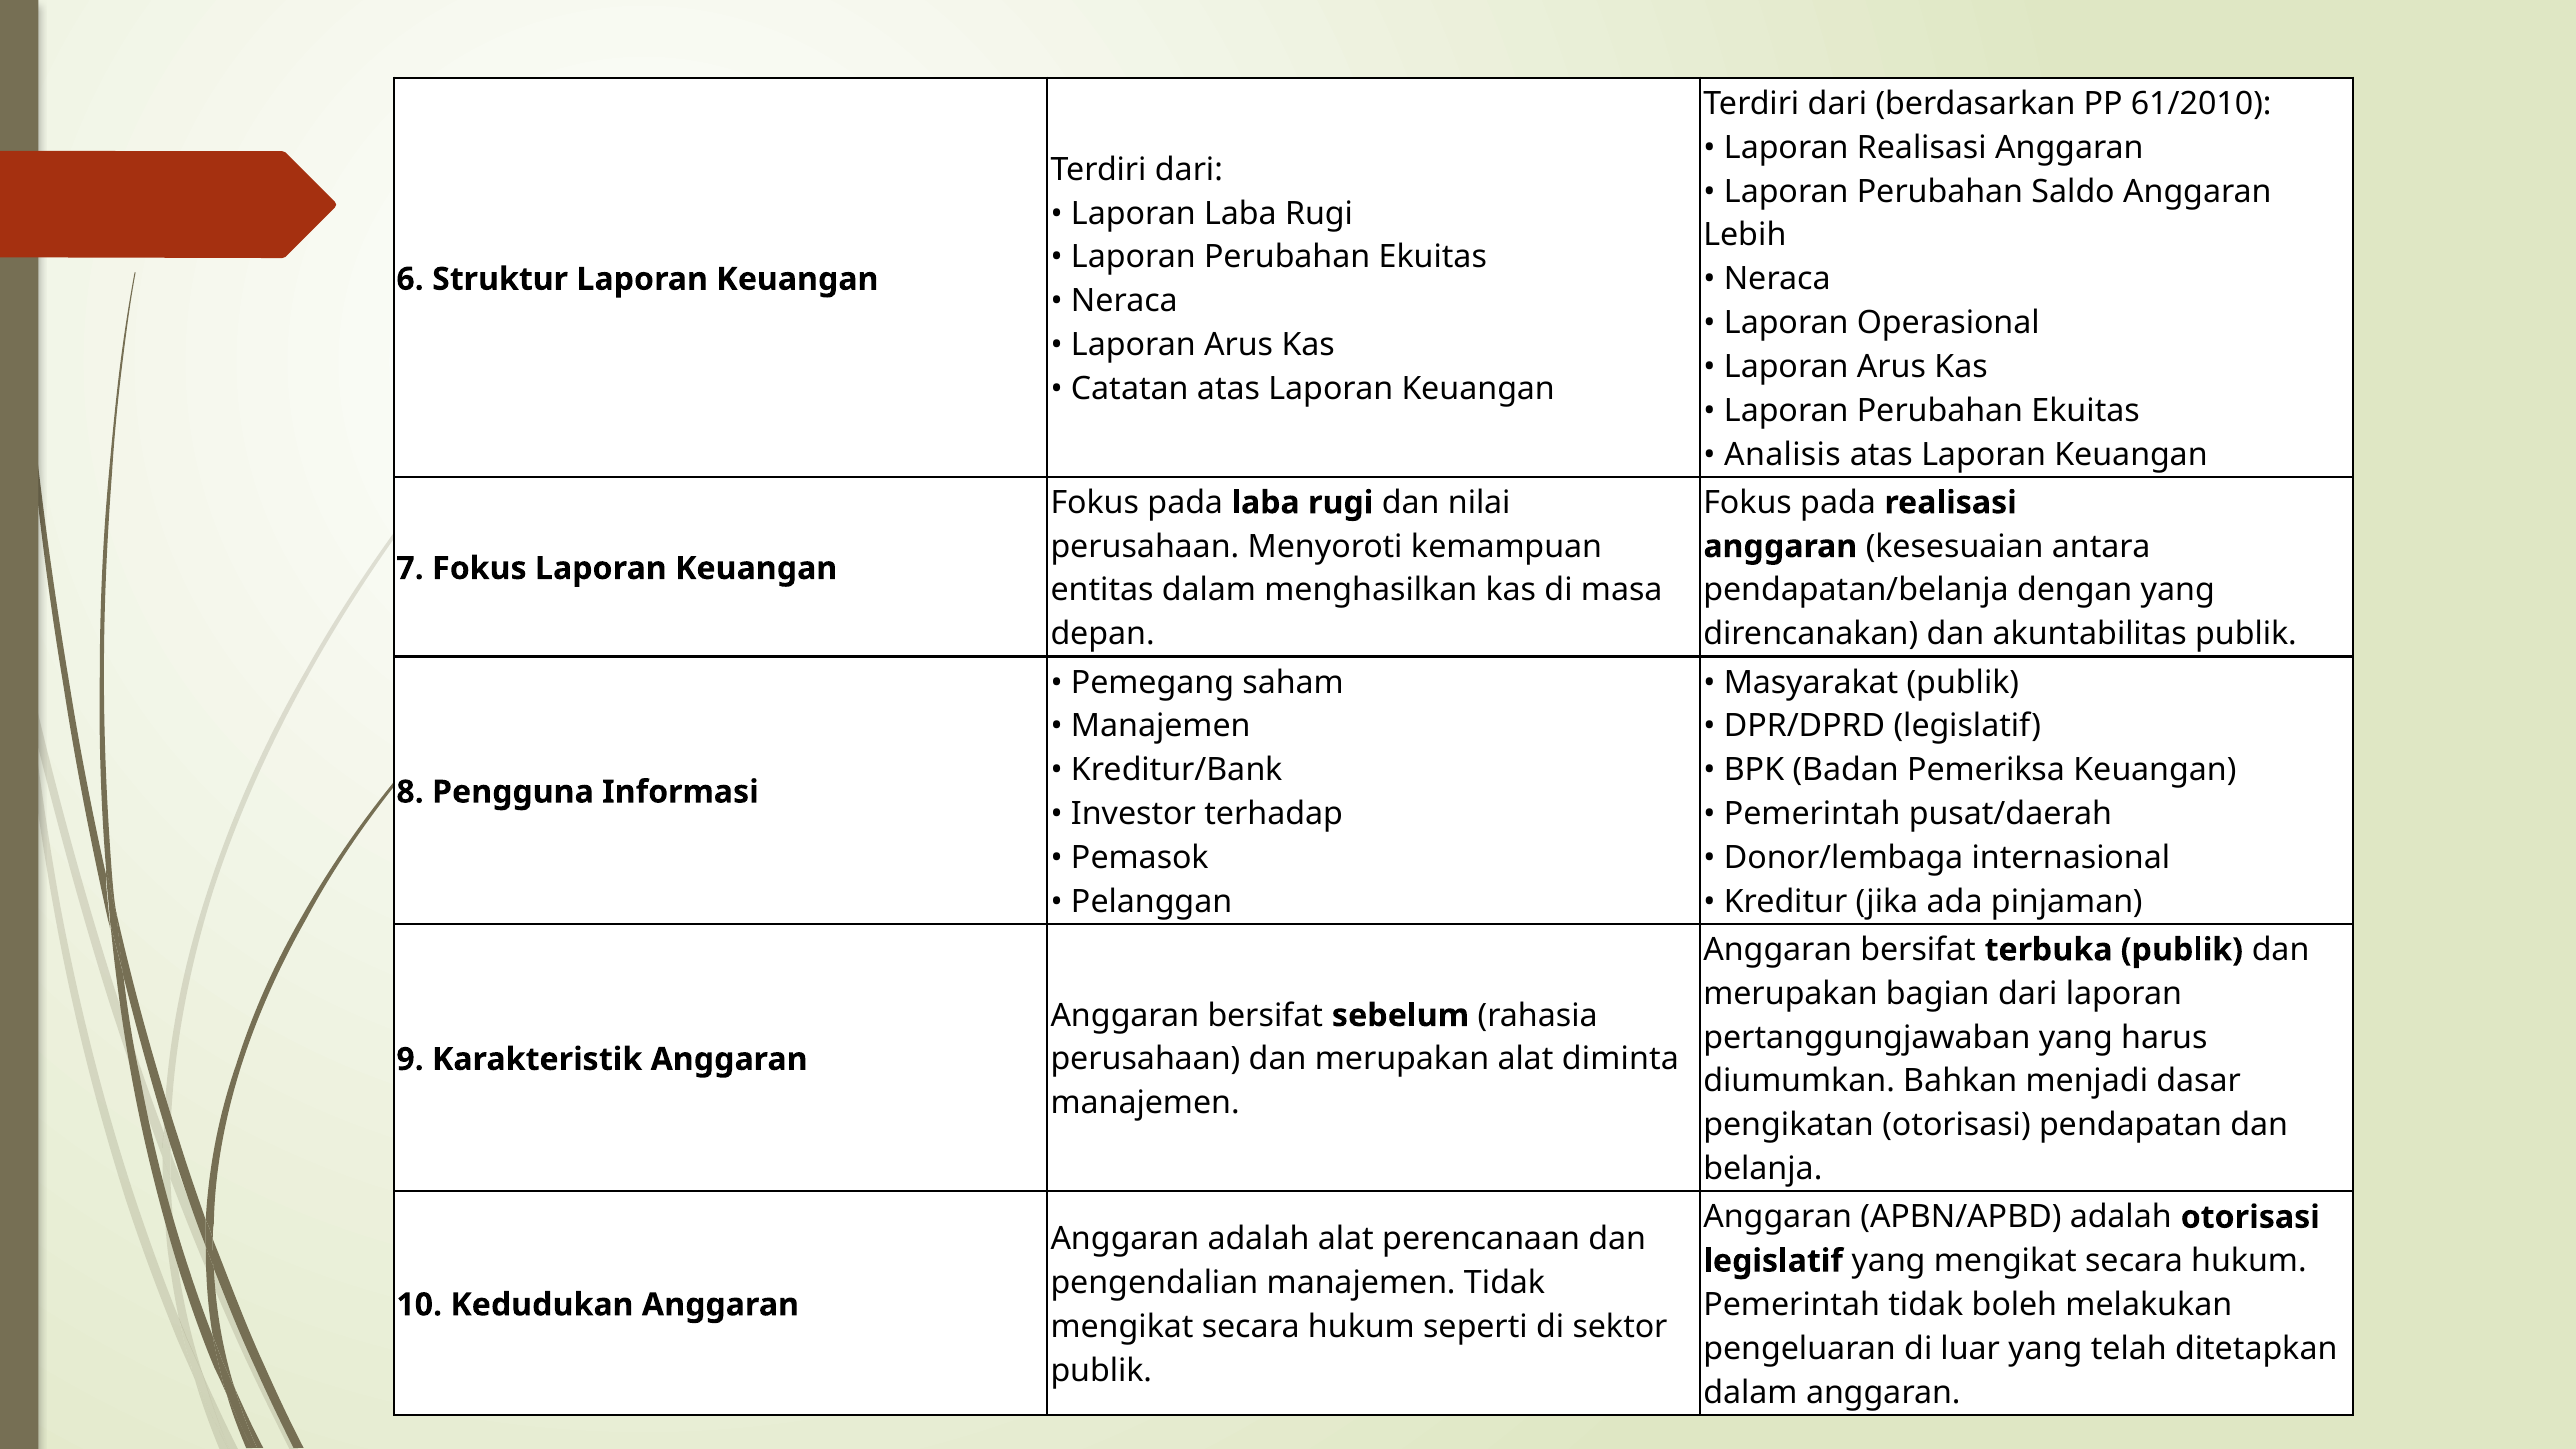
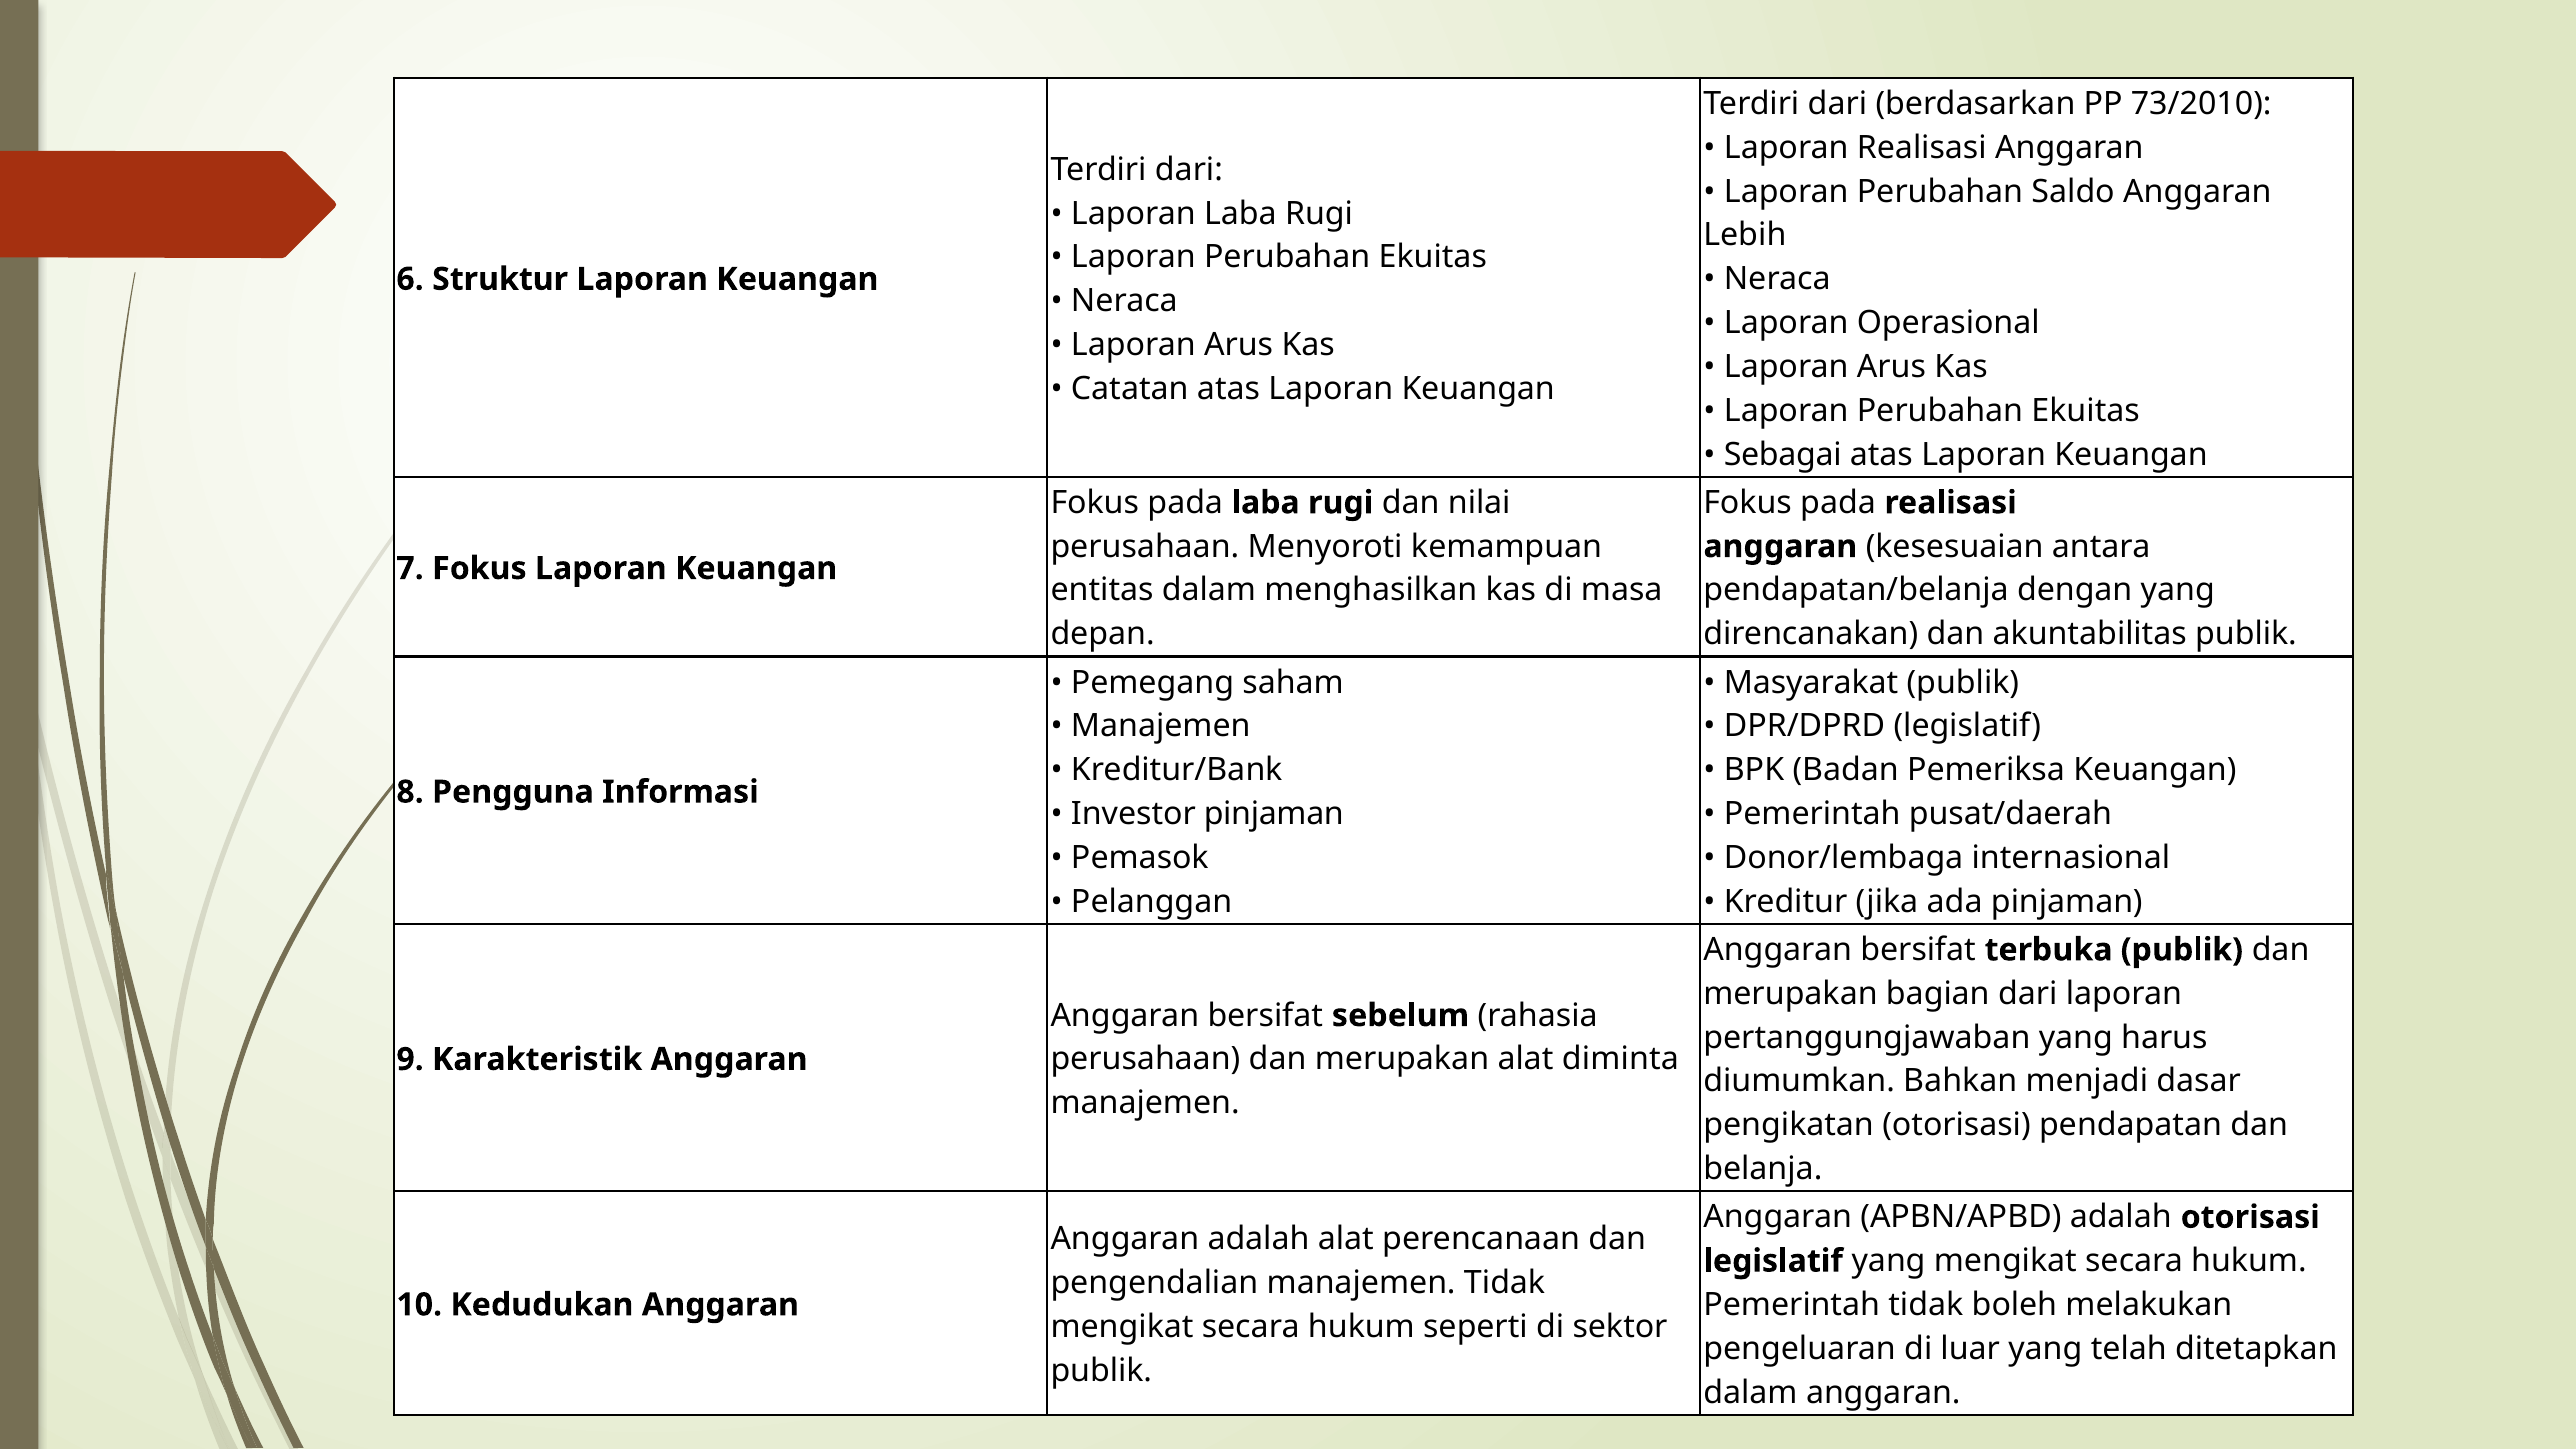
61/2010: 61/2010 -> 73/2010 (2201, 104)
Analisis: Analisis -> Sebagai (1783, 454)
Investor terhadap: terhadap -> pinjaman (1274, 814)
